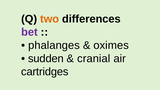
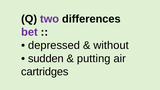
two colour: orange -> purple (50, 19)
phalanges: phalanges -> depressed (54, 45)
oximes: oximes -> without (111, 45)
cranial: cranial -> putting (94, 59)
